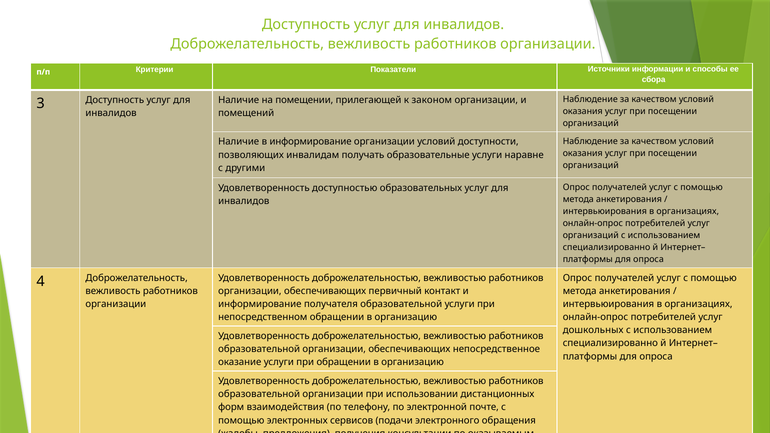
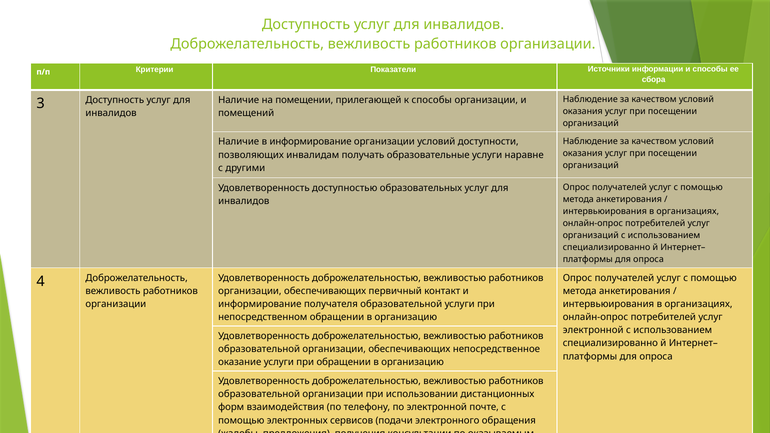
к законом: законом -> способы (432, 100)
дошкольных: дошкольных -> электронной (593, 330)
